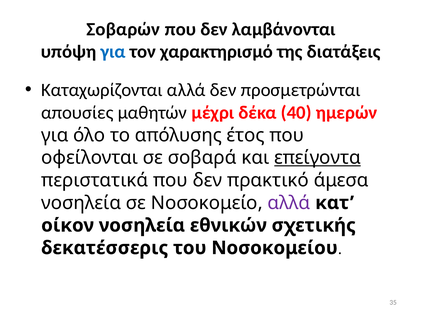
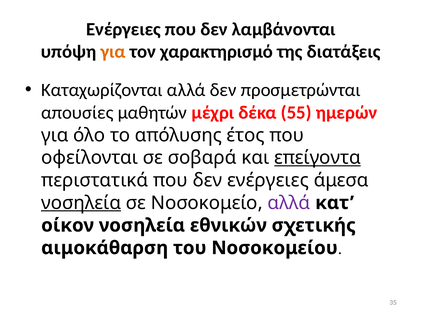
Σοβαρών: Σοβαρών -> Ενέργειες (124, 29)
για colour: blue -> orange (113, 52)
40: 40 -> 55 (296, 112)
δεν πρακτικό: πρακτικό -> ενέργειες (268, 180)
νοσηλεία underline: none -> present (81, 203)
δεκατέσσερις: δεκατέσσερις -> αιμοκάθαρση (105, 248)
